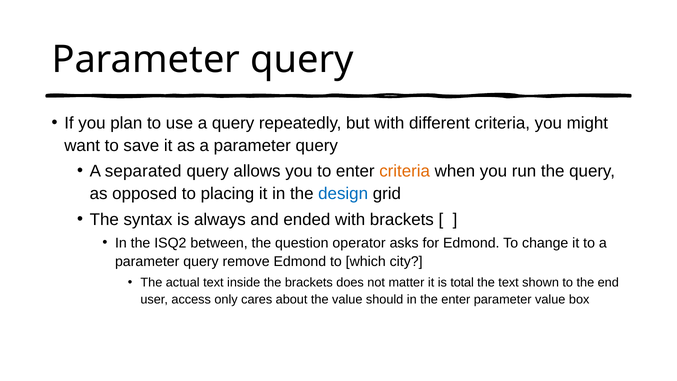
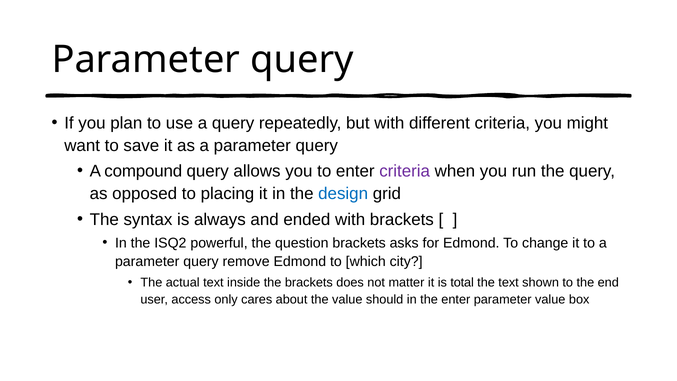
separated: separated -> compound (143, 171)
criteria colour: orange -> purple (405, 171)
between: between -> powerful (219, 243)
question operator: operator -> brackets (359, 243)
